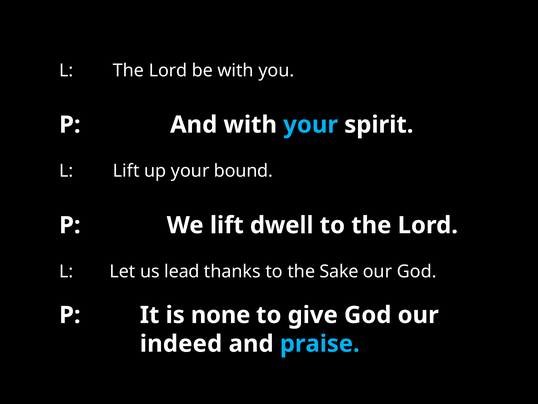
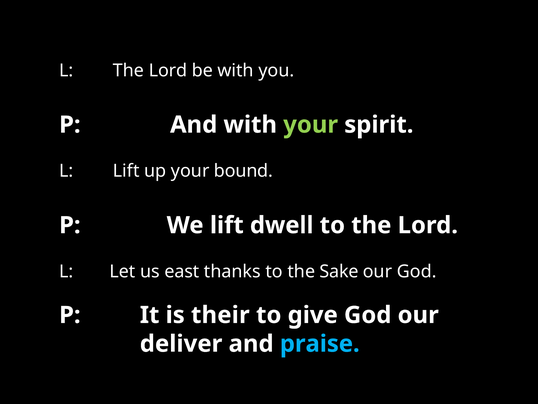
your colour: light blue -> light green (311, 125)
lead: lead -> east (182, 271)
none: none -> their (220, 315)
indeed: indeed -> deliver (181, 343)
